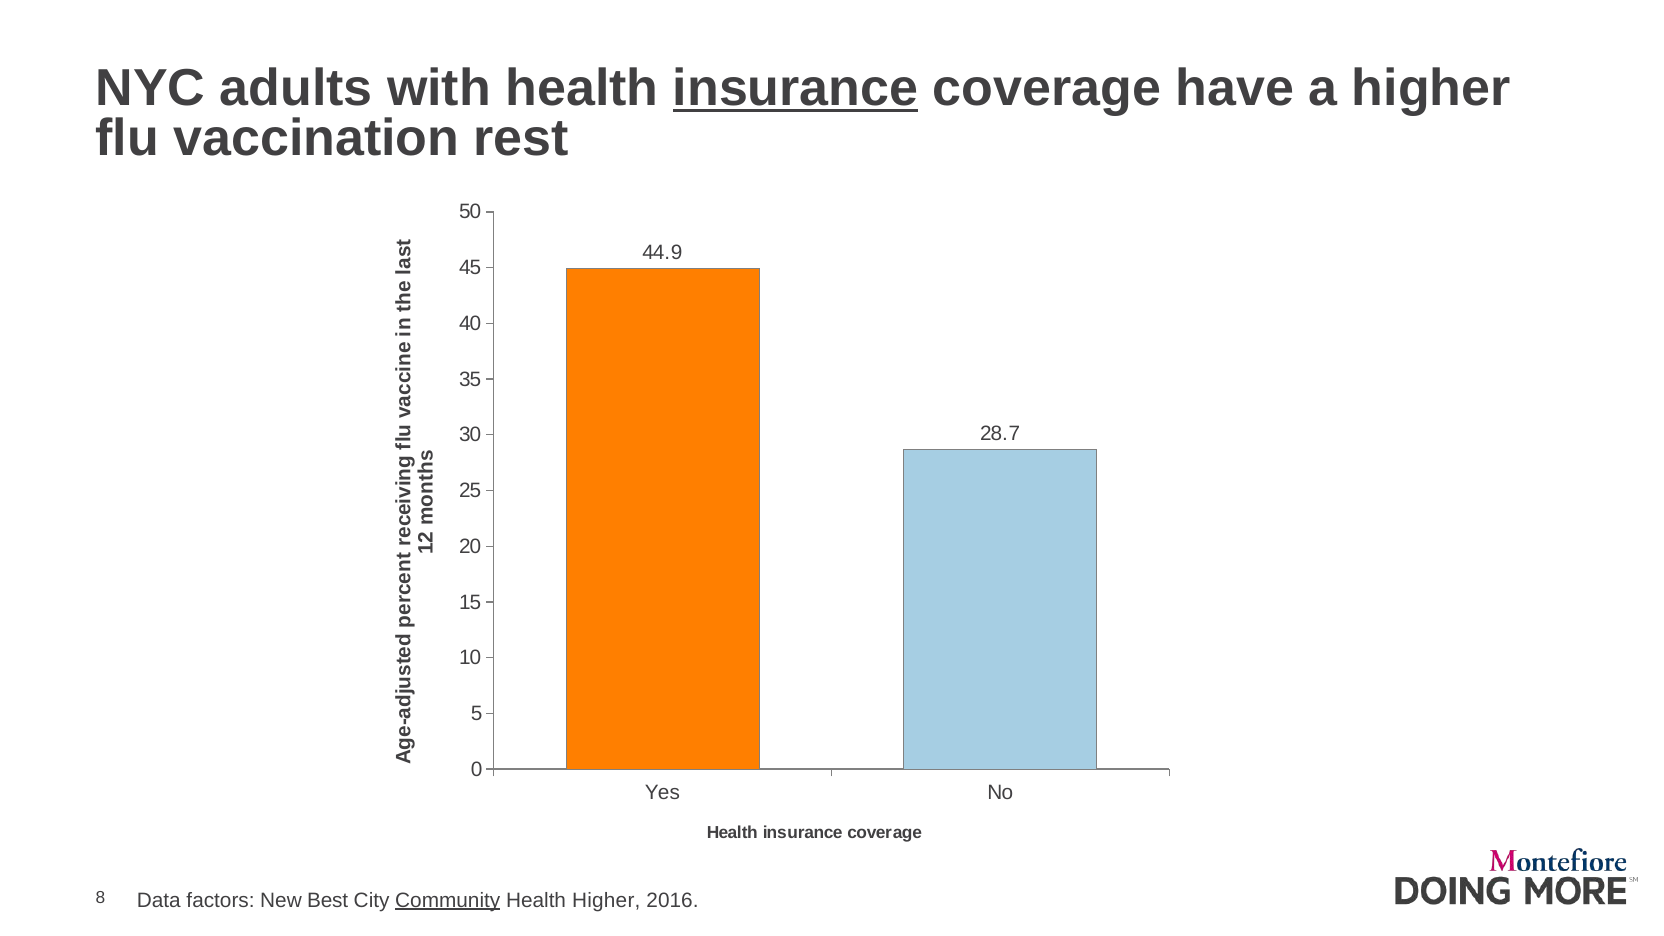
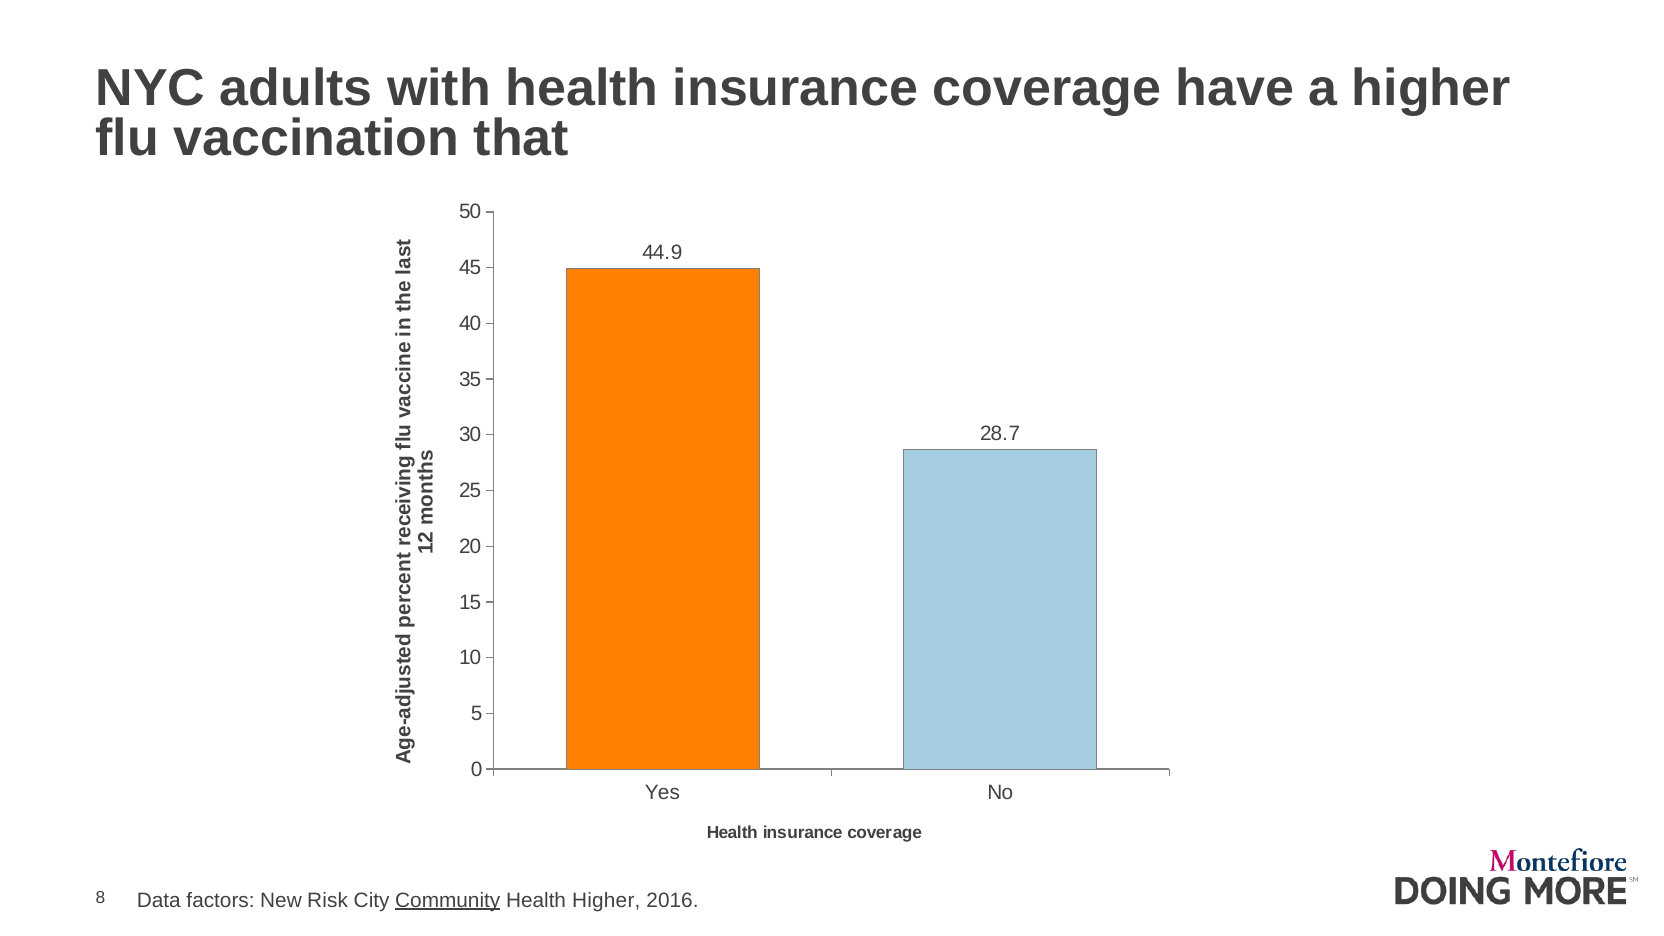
insurance underline: present -> none (796, 88)
rest: rest -> that (521, 138)
Best: Best -> Risk (328, 900)
